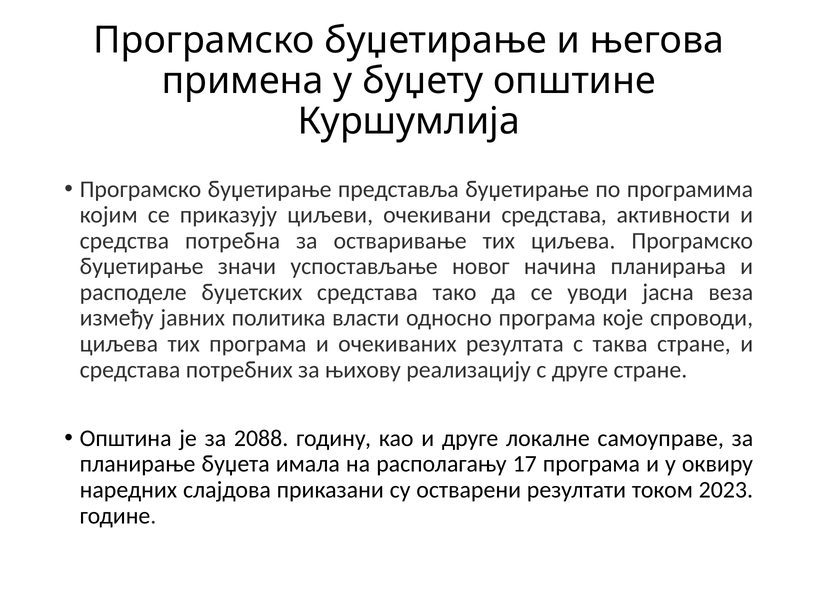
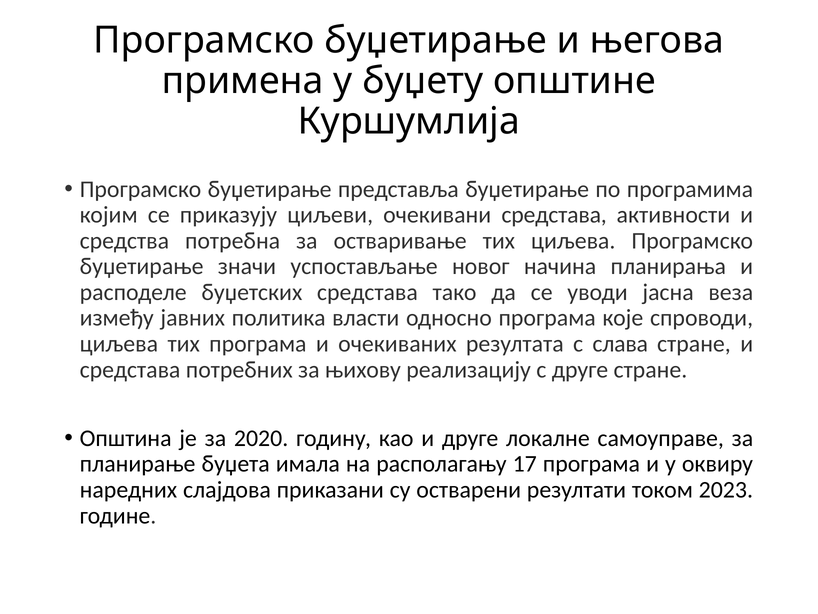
таква: таква -> слава (620, 344)
2088: 2088 -> 2020 (261, 438)
